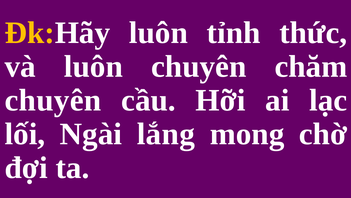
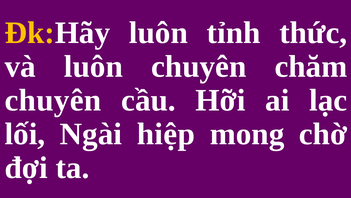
lắng: lắng -> hiệp (166, 134)
